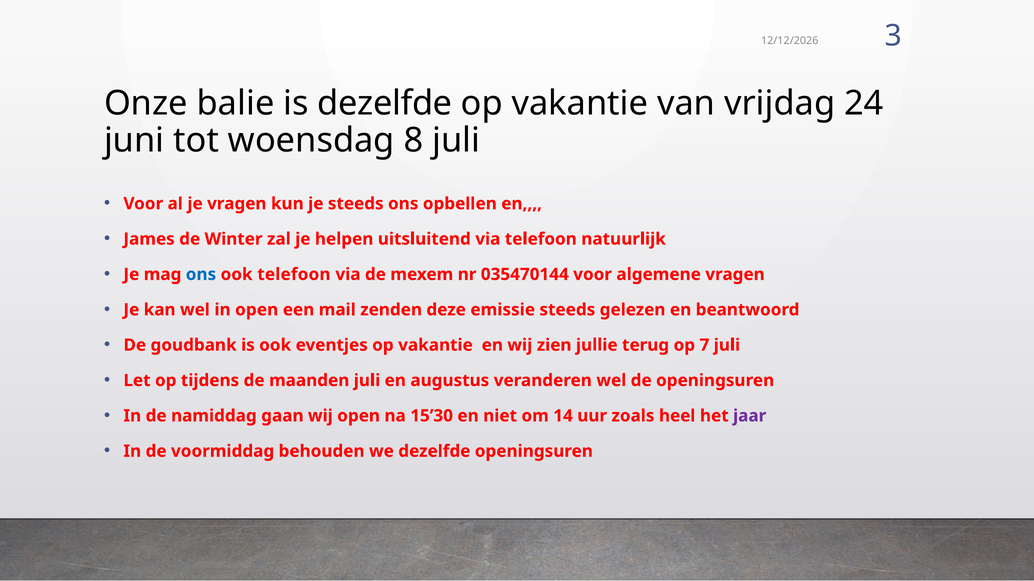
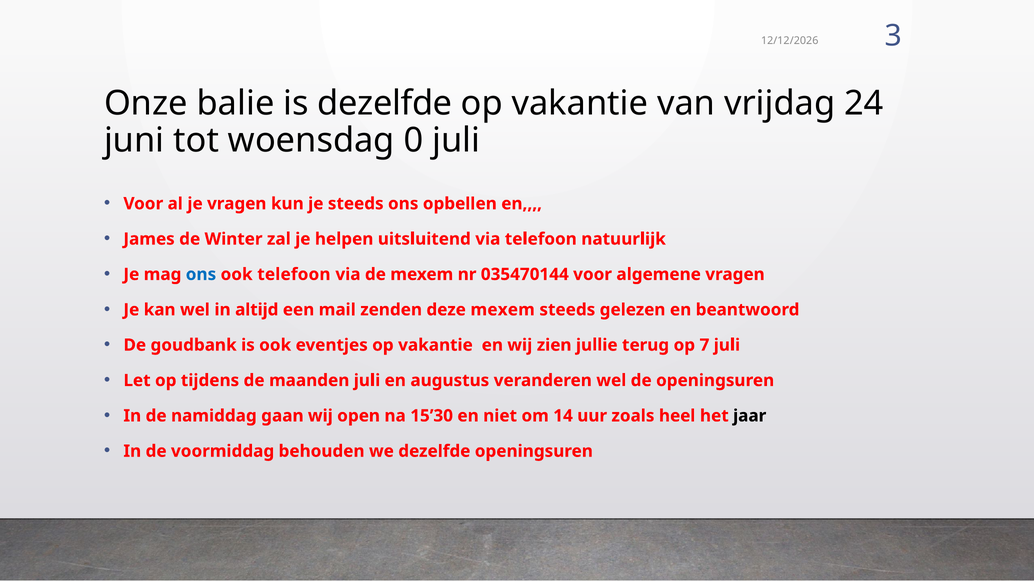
8: 8 -> 0 (413, 140)
in open: open -> altijd (257, 310)
deze emissie: emissie -> mexem (503, 310)
jaar colour: purple -> black (750, 416)
